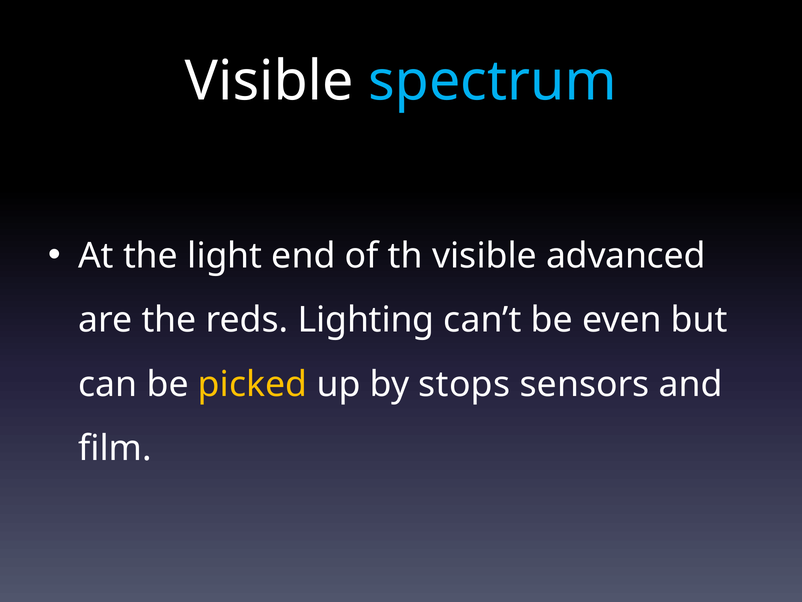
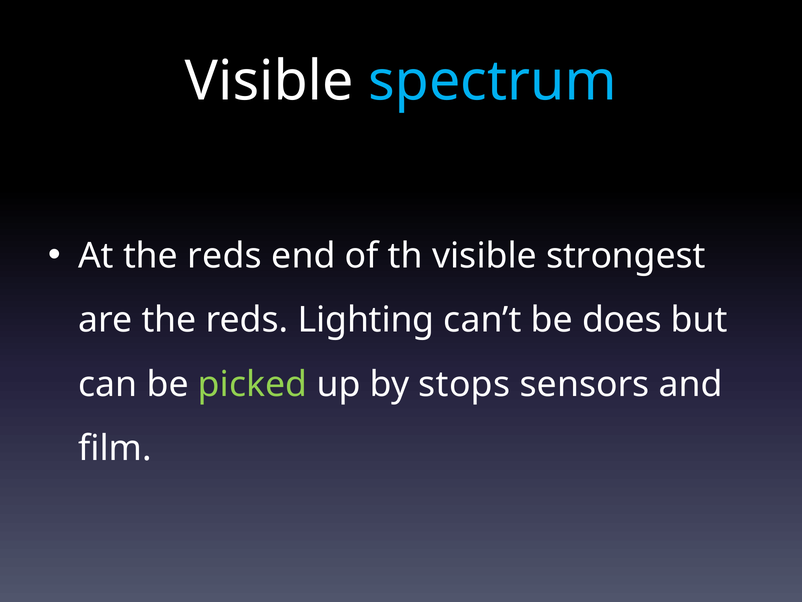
At the light: light -> reds (225, 256)
advanced: advanced -> strongest (626, 256)
even: even -> does (622, 320)
picked colour: yellow -> light green (253, 384)
